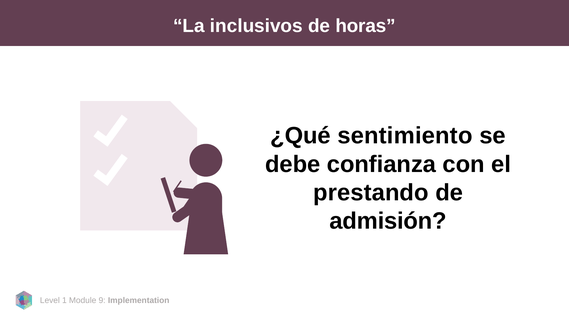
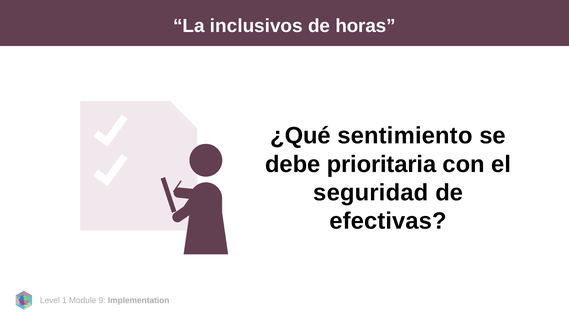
confianza: confianza -> prioritaria (382, 164)
prestando: prestando -> seguridad (371, 193)
admisión: admisión -> efectivas (388, 221)
